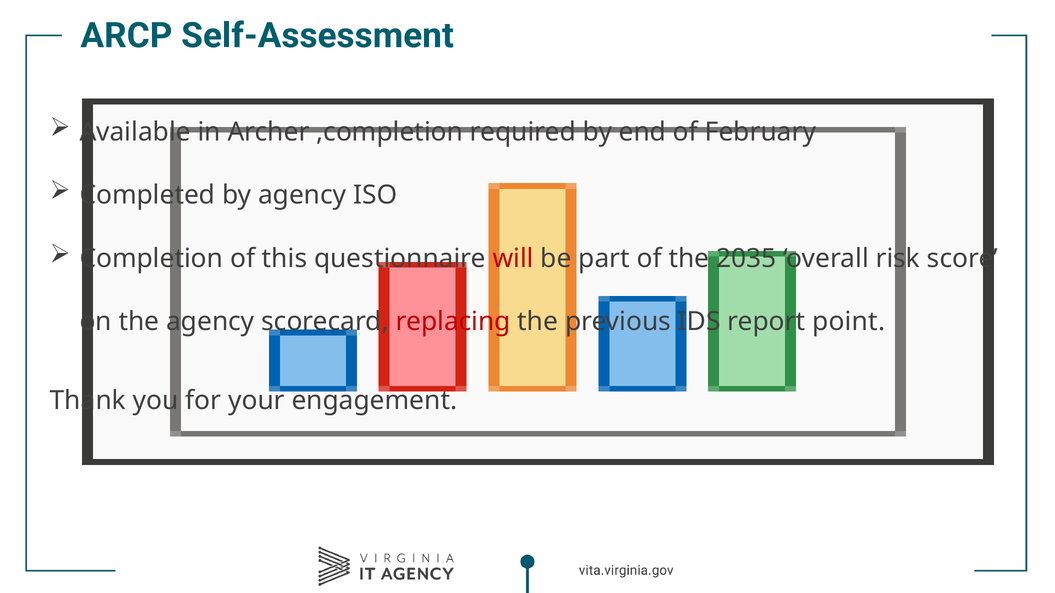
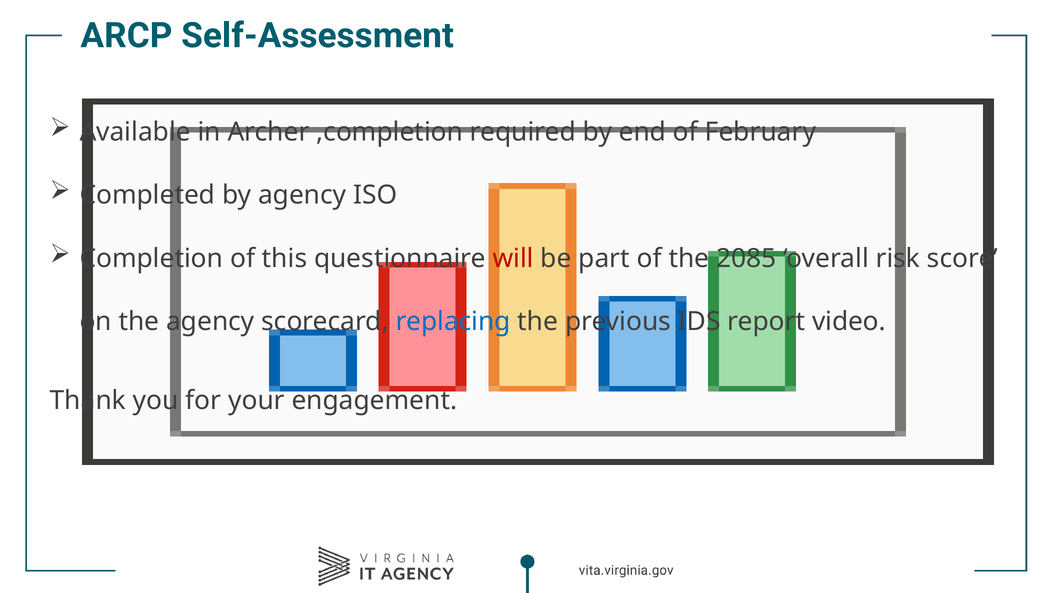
2035: 2035 -> 2085 (746, 259)
replacing colour: red -> blue (453, 322)
point: point -> video (849, 322)
